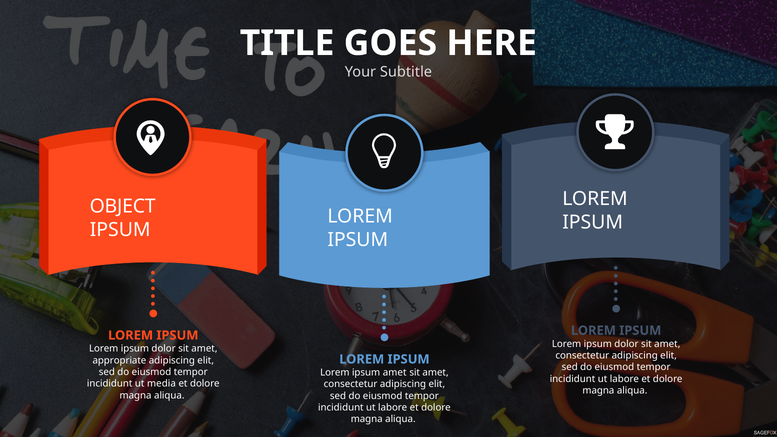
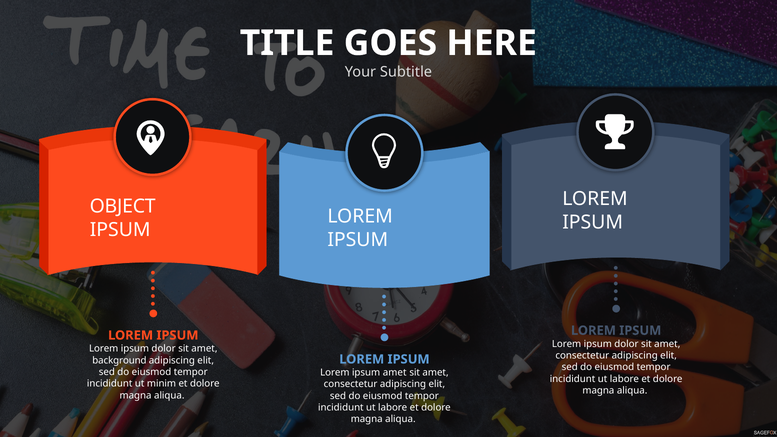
appropriate: appropriate -> background (119, 360)
media: media -> minim (161, 384)
